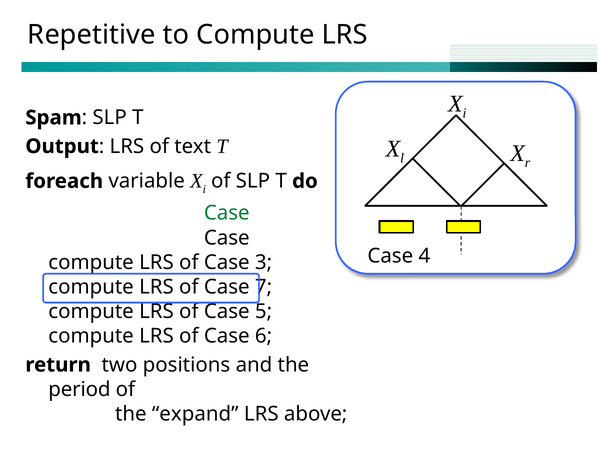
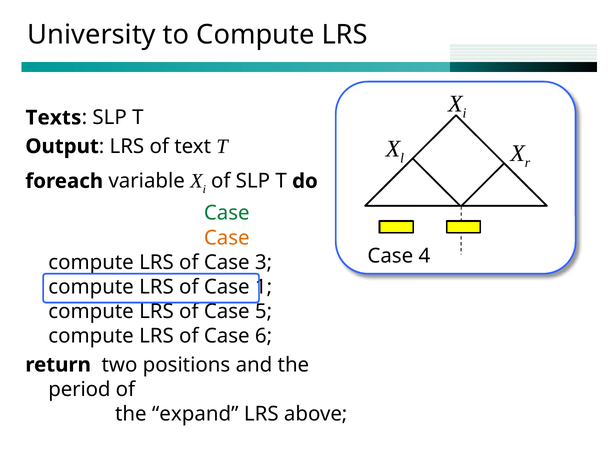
Repetitive: Repetitive -> University (92, 35)
Spam: Spam -> Texts (53, 118)
Case colour: black -> orange (227, 238)
7: 7 -> 1 (264, 287)
